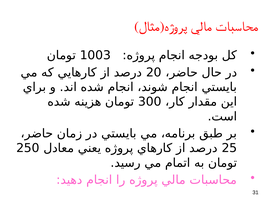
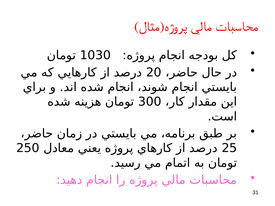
1003: 1003 -> 1030 (95, 55)
